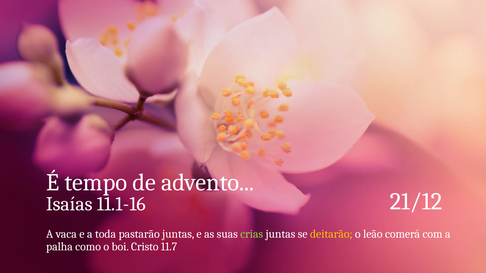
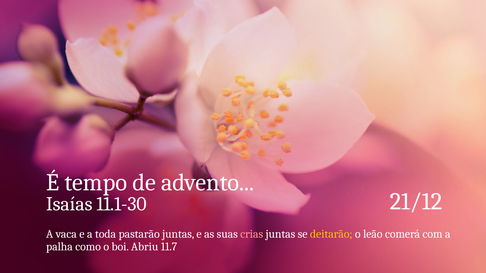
11.1-16: 11.1-16 -> 11.1-30 (121, 204)
crias colour: light green -> pink (252, 234)
Cristo: Cristo -> Abriu (145, 247)
